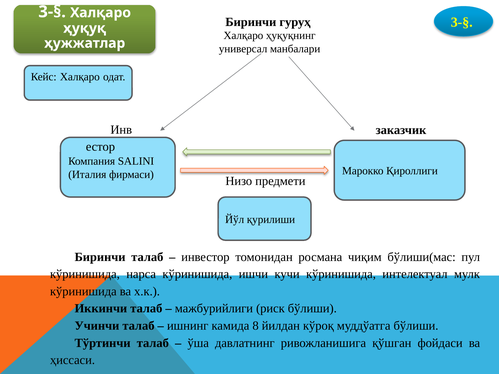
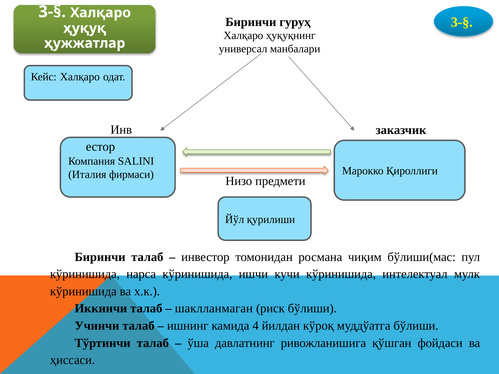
мажбурийлиги: мажбурийлиги -> шаклланмаган (214, 309)
8: 8 -> 4 (256, 326)
